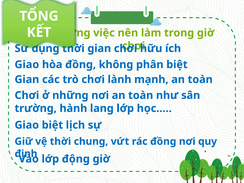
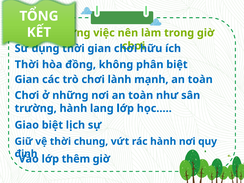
Giao: Giao -> Thời (27, 65)
rác đồng: đồng -> hành (163, 141)
động: động -> thêm (76, 159)
